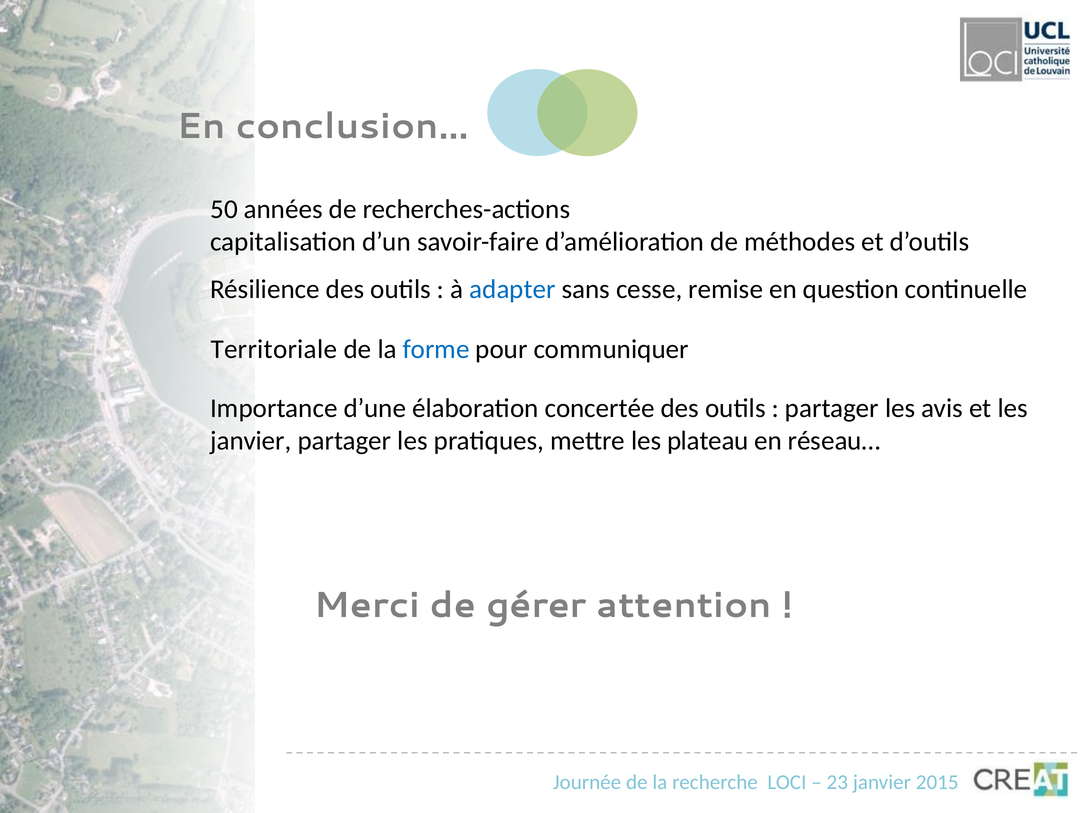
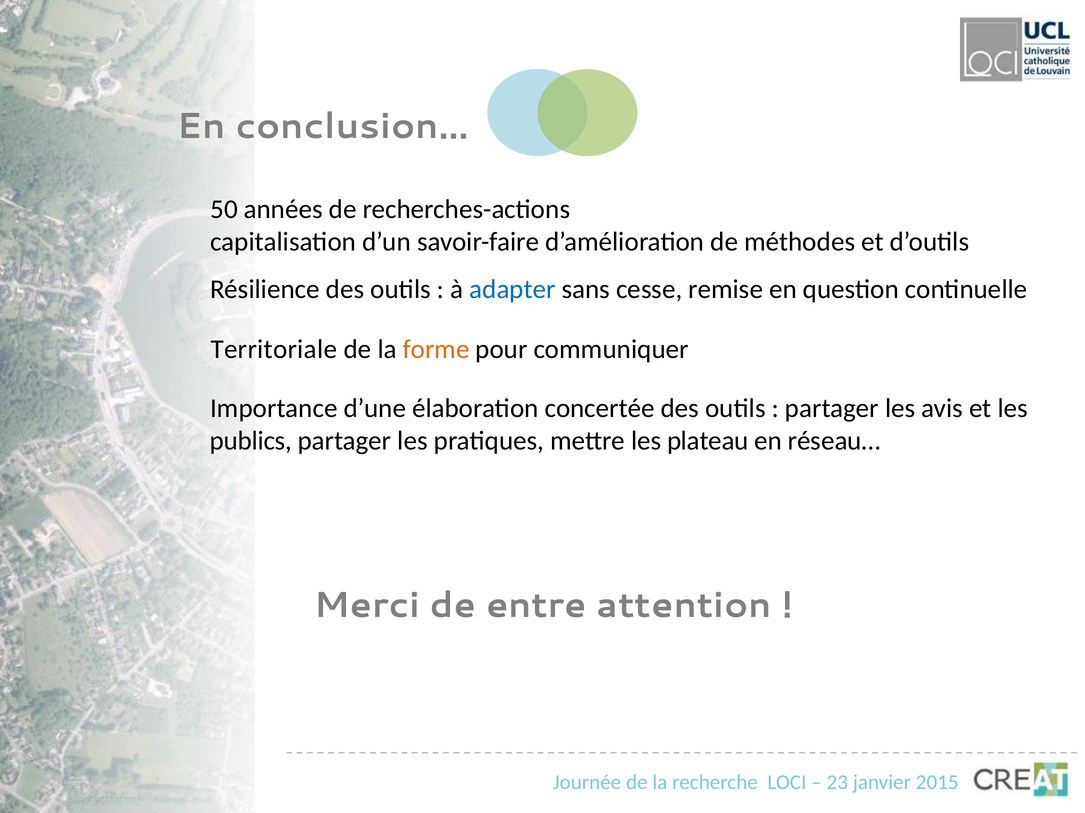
forme colour: blue -> orange (436, 350)
janvier: janvier -> publics (251, 441)
gérer: gérer -> entre (536, 606)
